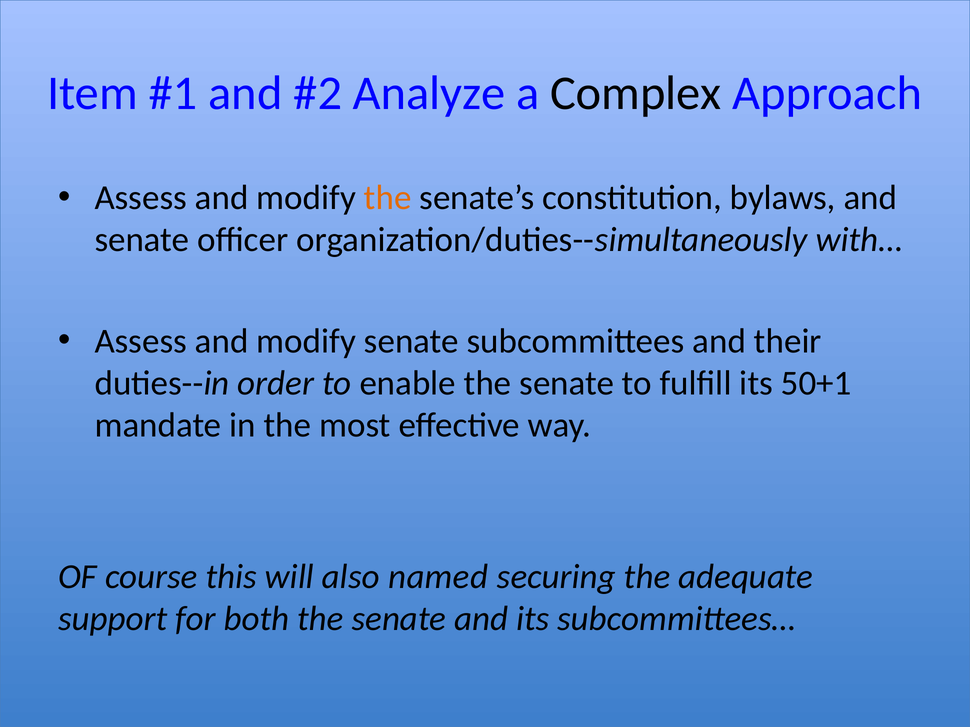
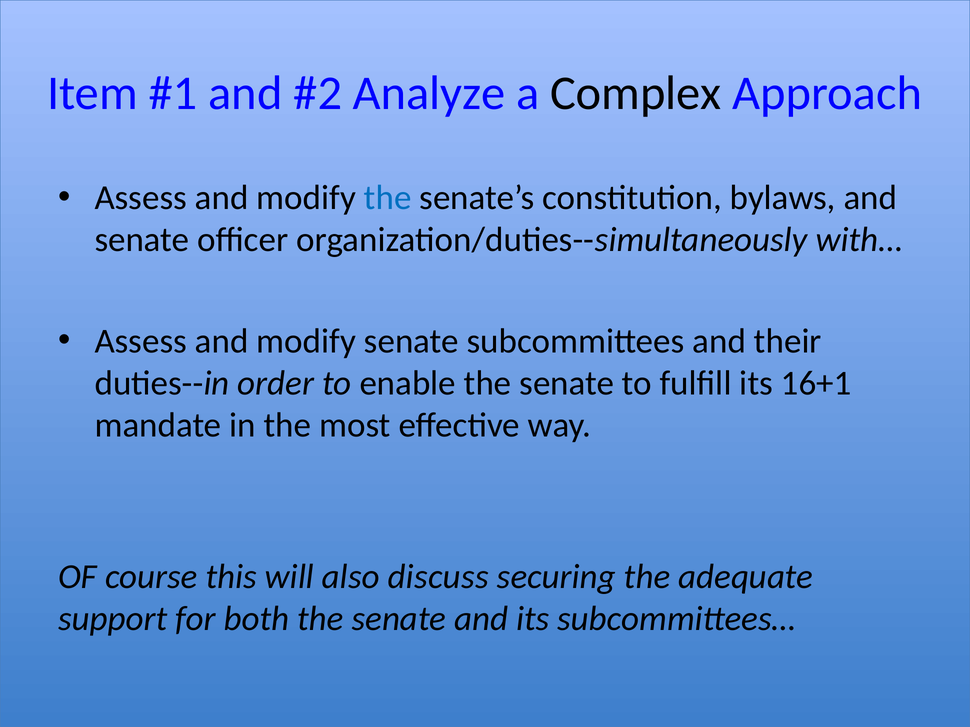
the colour: orange -> blue (388, 198)
50+1: 50+1 -> 16+1 (816, 383)
named: named -> discuss (438, 577)
